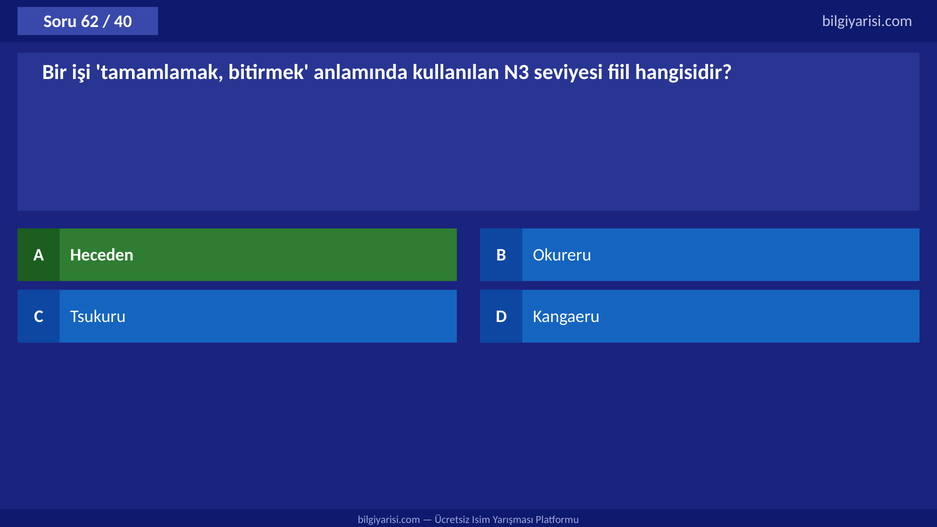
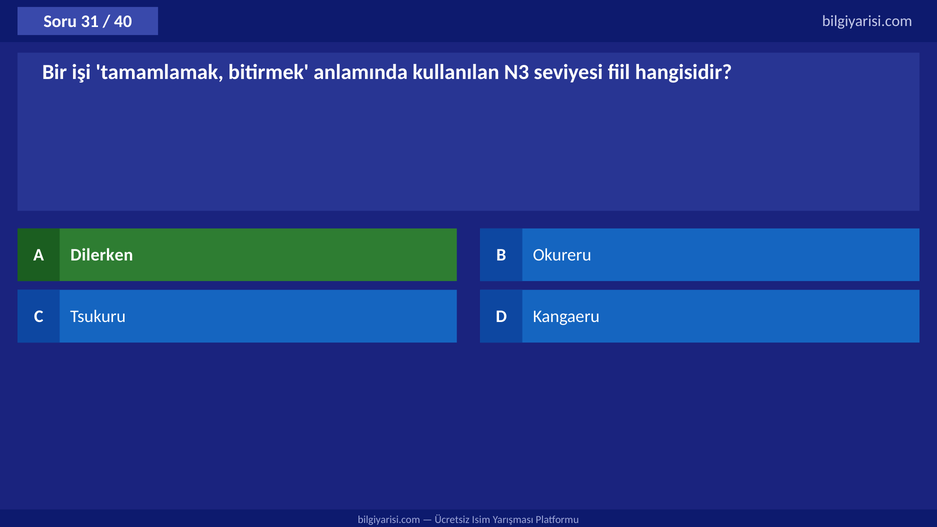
62: 62 -> 31 (90, 21)
Heceden: Heceden -> Dilerken (102, 255)
